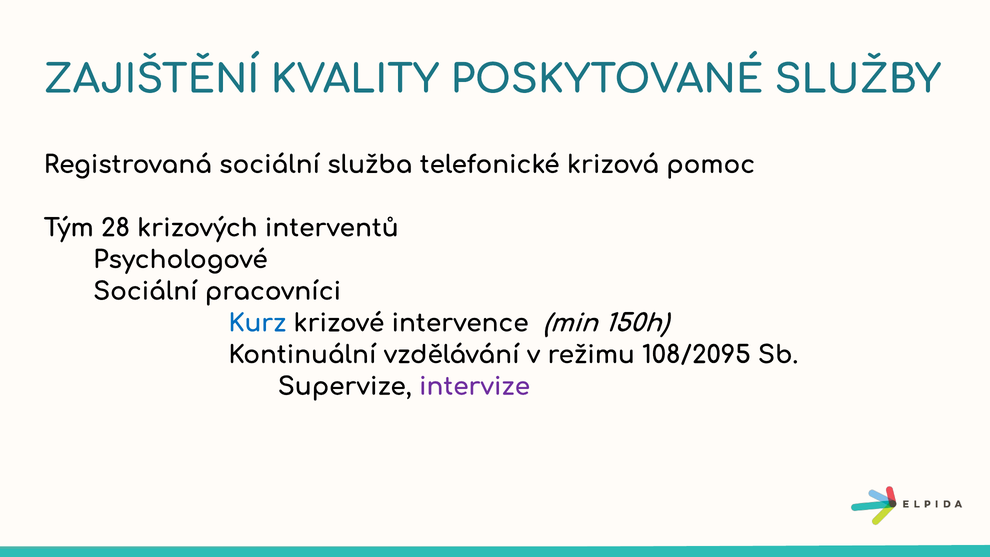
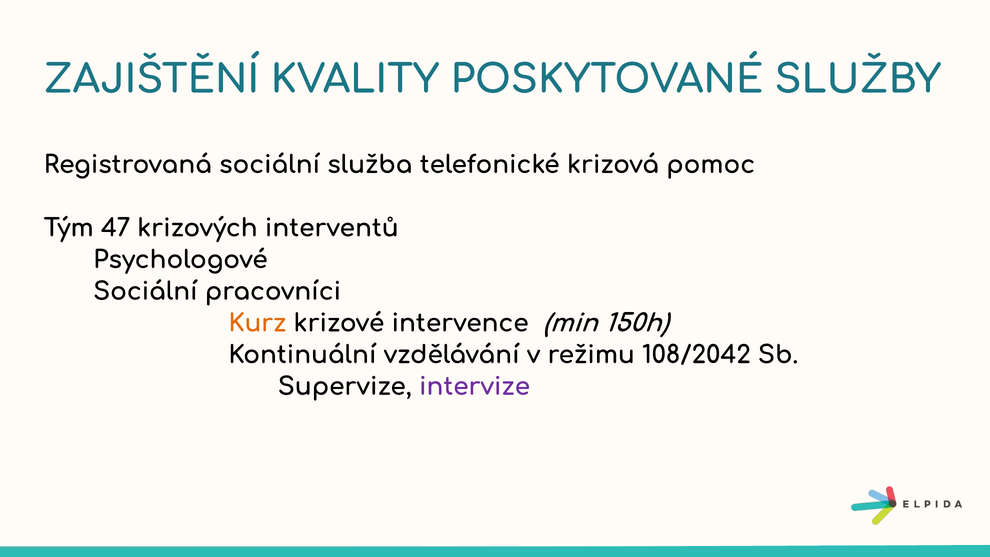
28: 28 -> 47 (116, 228)
Kurz colour: blue -> orange (257, 323)
108/2095: 108/2095 -> 108/2042 (696, 355)
